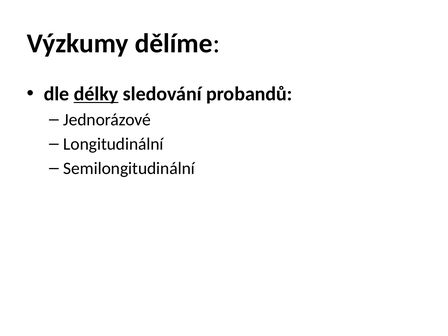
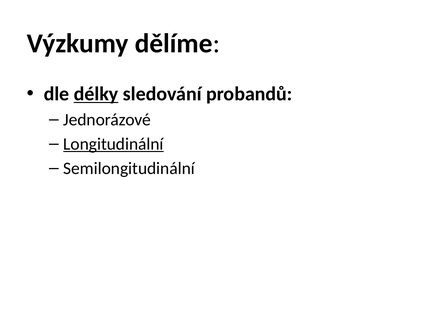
Longitudinální underline: none -> present (113, 144)
